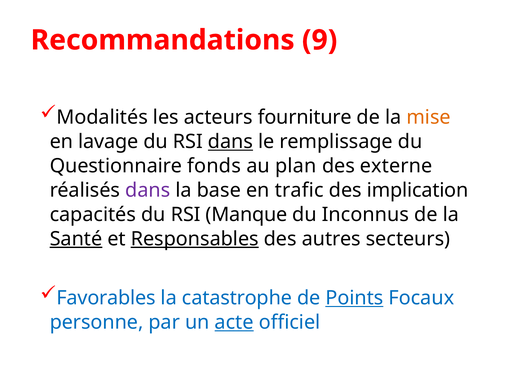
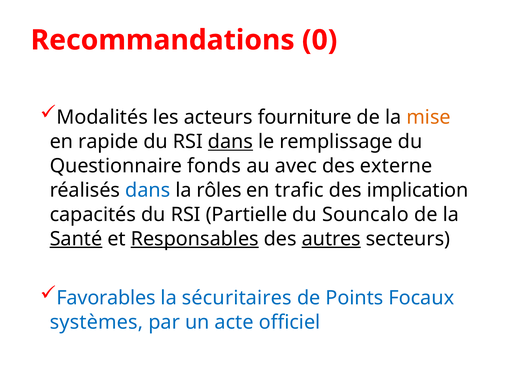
9: 9 -> 0 (320, 40)
lavage: lavage -> rapide (108, 141)
plan: plan -> avec (296, 166)
dans colour: purple -> blue (148, 190)
base: base -> rôles (219, 190)
Manque: Manque -> Partielle (246, 214)
Inconnus: Inconnus -> Souncalo (365, 214)
autres underline: none -> present (331, 238)
catastrophe: catastrophe -> sécuritaires (237, 298)
Points underline: present -> none (354, 298)
personne: personne -> systèmes (96, 322)
acte underline: present -> none (234, 322)
